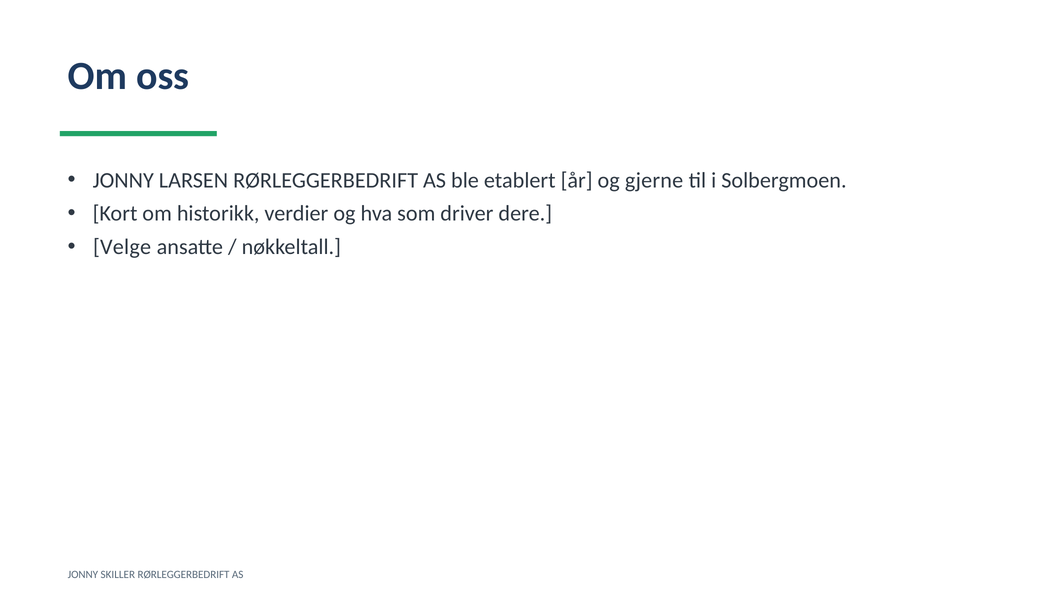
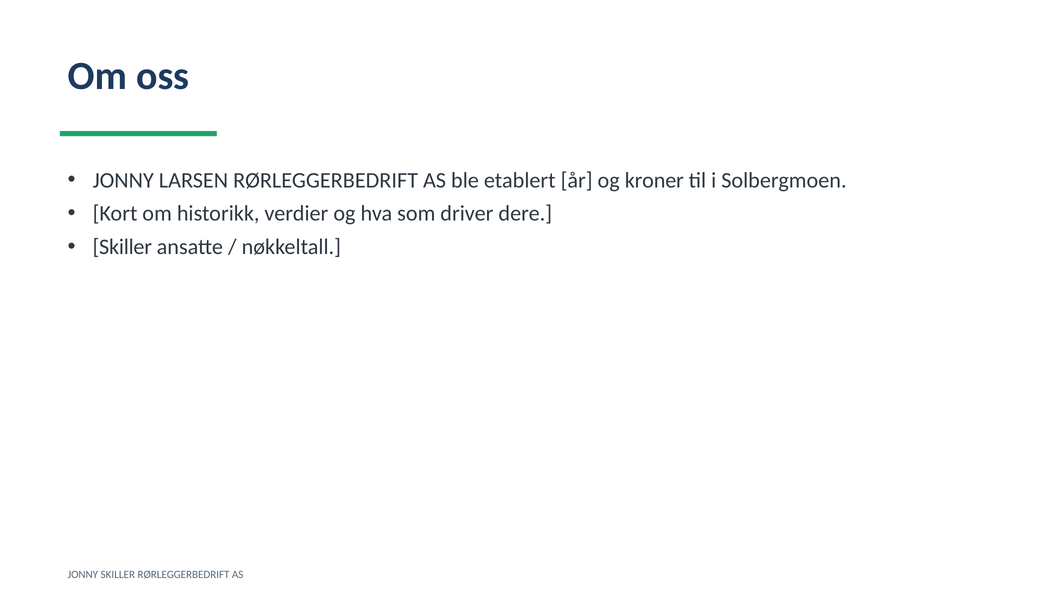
gjerne: gjerne -> kroner (654, 180)
Velge: Velge -> Skiller (122, 247)
